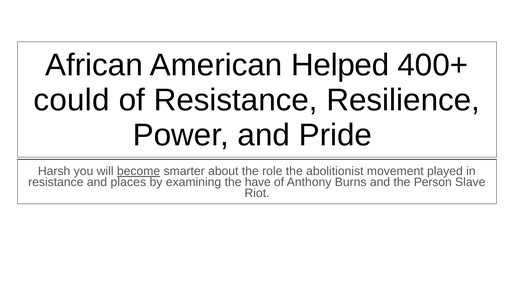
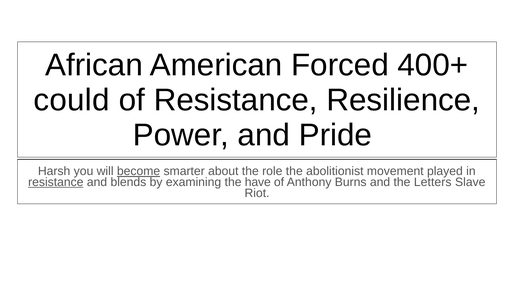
Helped: Helped -> Forced (340, 65)
resistance underline: none -> present (56, 182)
places: places -> blends (128, 182)
Person: Person -> Letters (433, 182)
